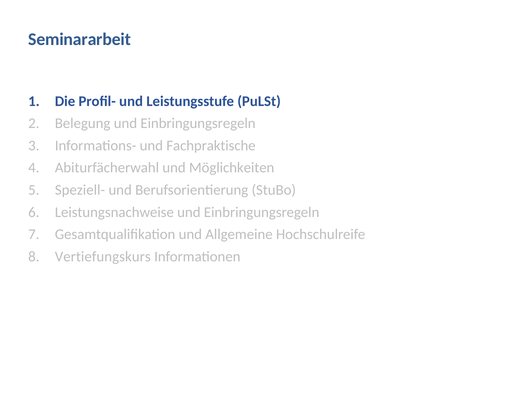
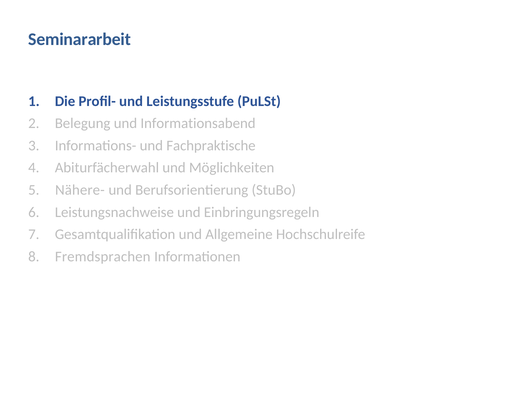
Belegung und Einbringungsregeln: Einbringungsregeln -> Informationsabend (198, 123)
Speziell-: Speziell- -> Nähere- (80, 190)
Vertiefungskurs: Vertiefungskurs -> Fremdsprachen (103, 256)
